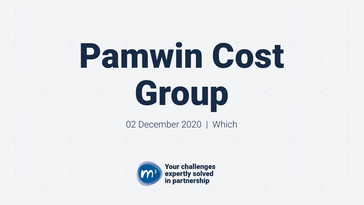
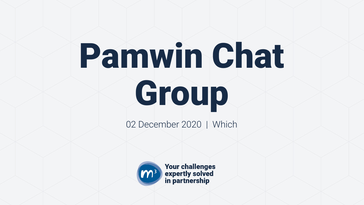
Cost: Cost -> Chat (248, 56)
